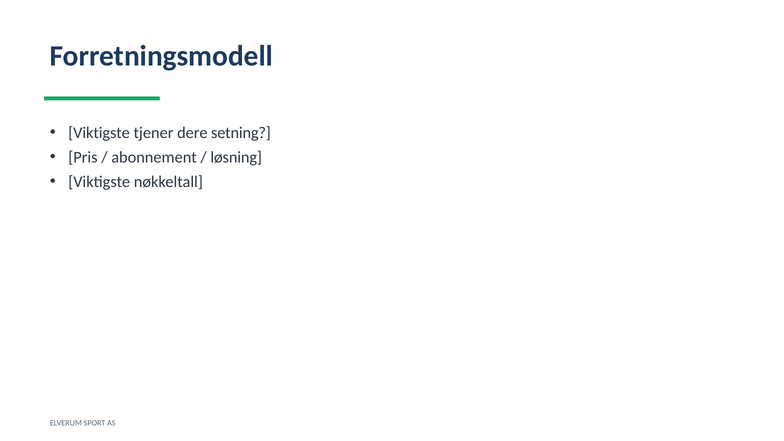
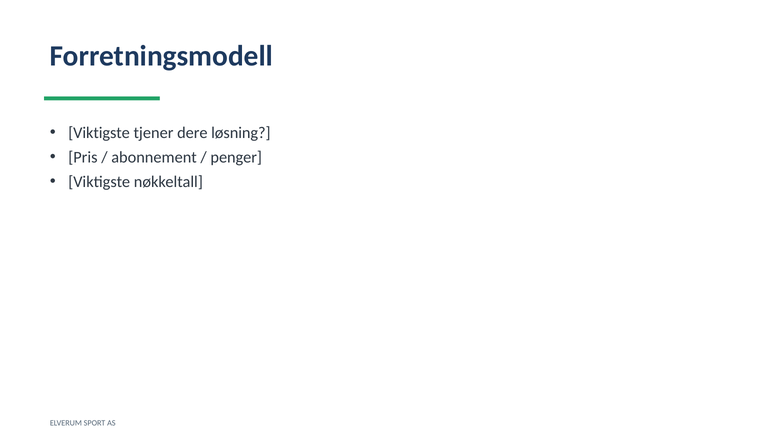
setning: setning -> løsning (241, 133)
løsning: løsning -> penger (236, 157)
